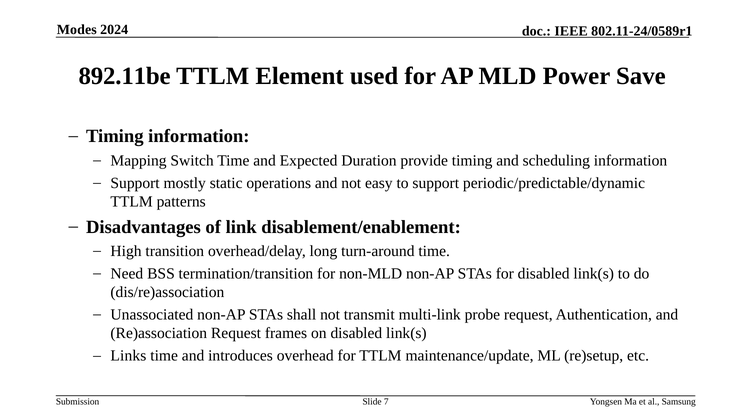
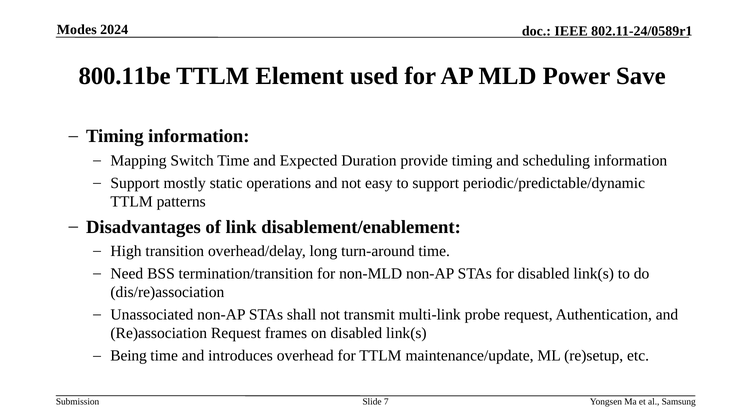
892.11be: 892.11be -> 800.11be (125, 76)
Links: Links -> Being (129, 356)
